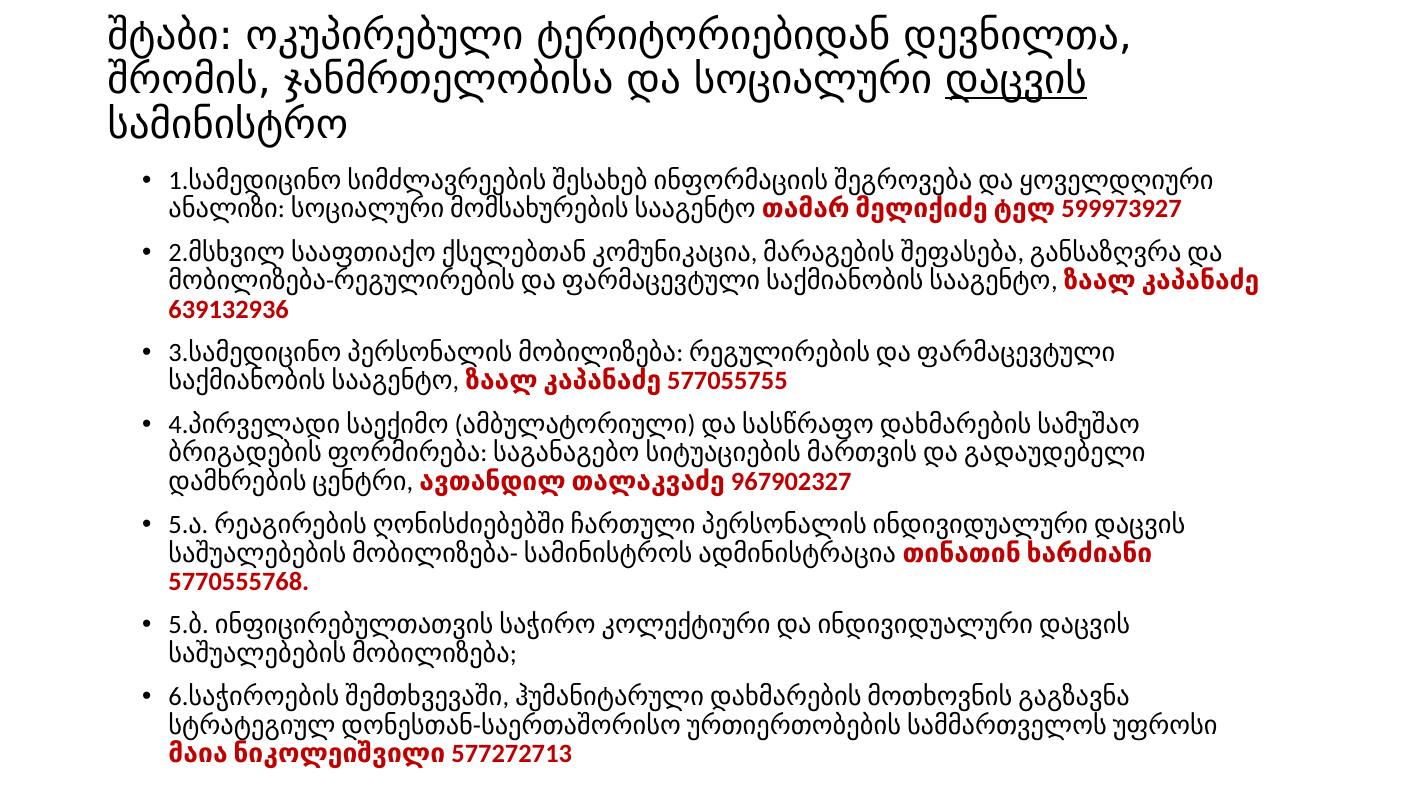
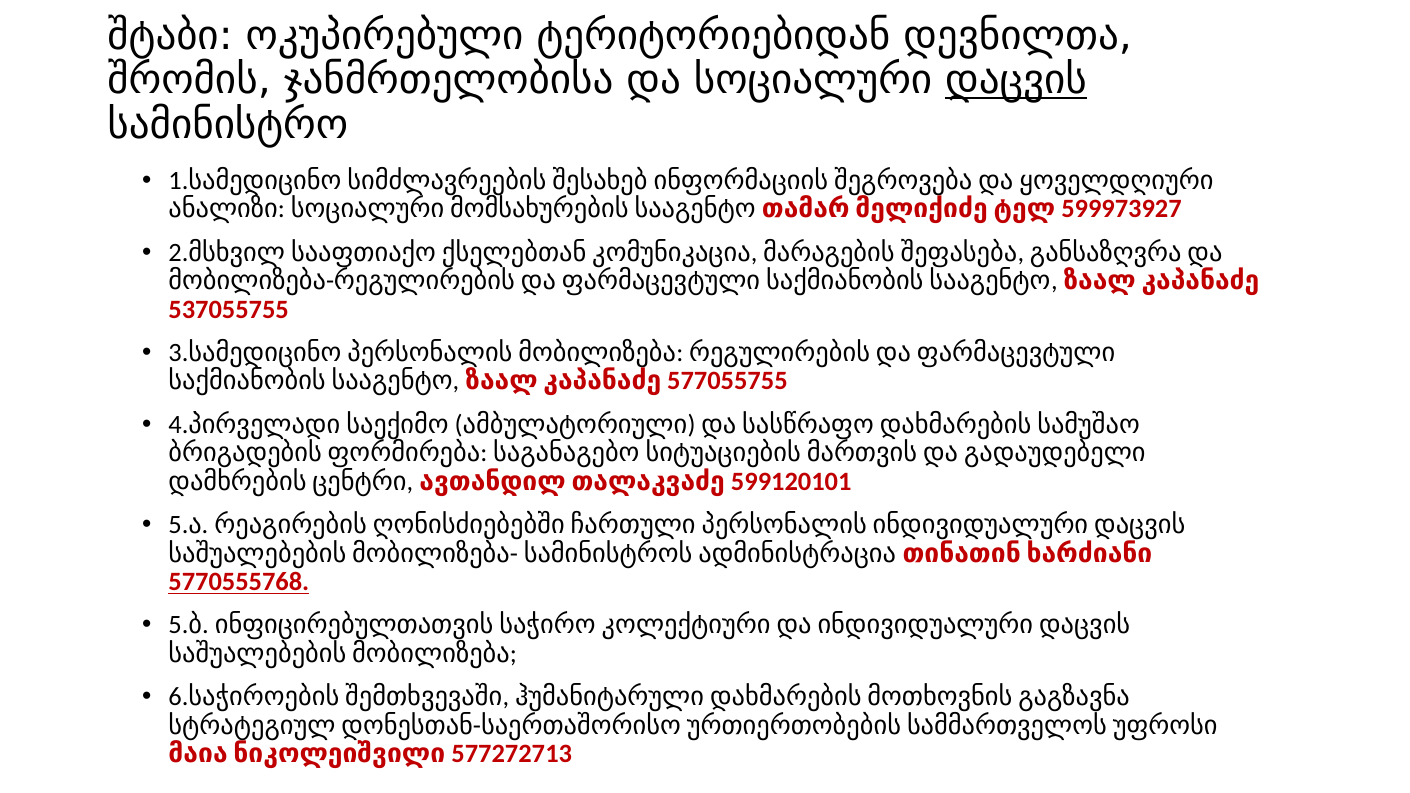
639132936: 639132936 -> 537055755 (229, 309)
967902327: 967902327 -> 599120101 (791, 482)
5770555768 underline: none -> present (239, 582)
